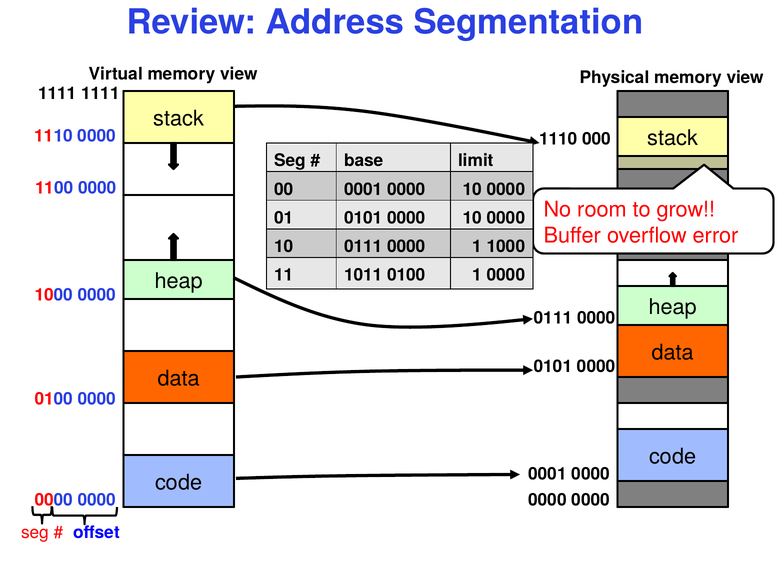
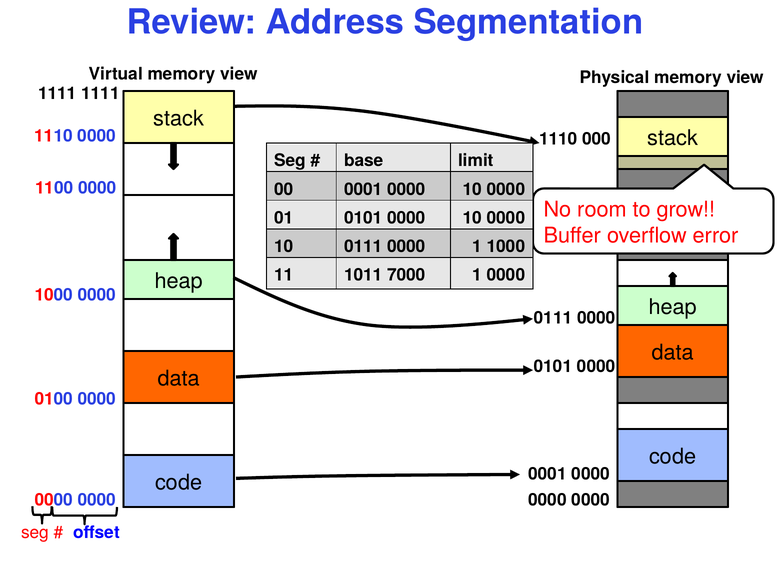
1011 0100: 0100 -> 7000 (406, 275)
